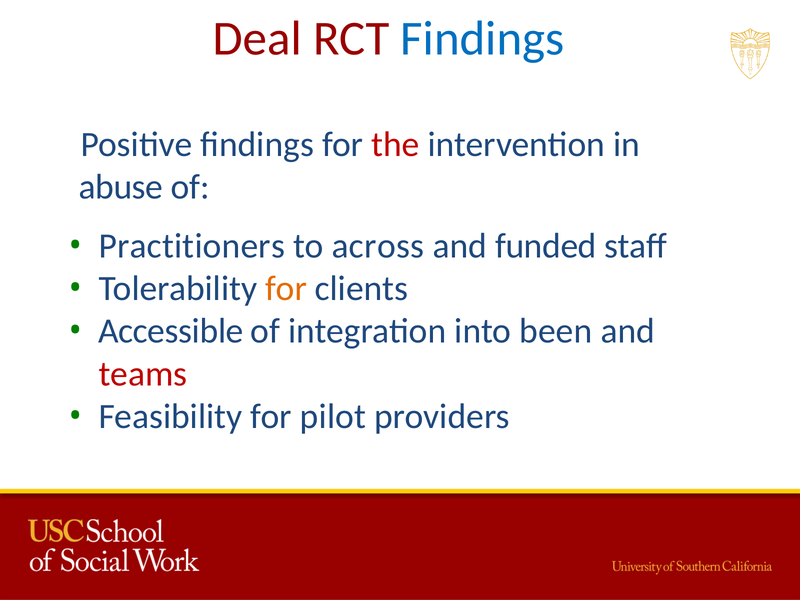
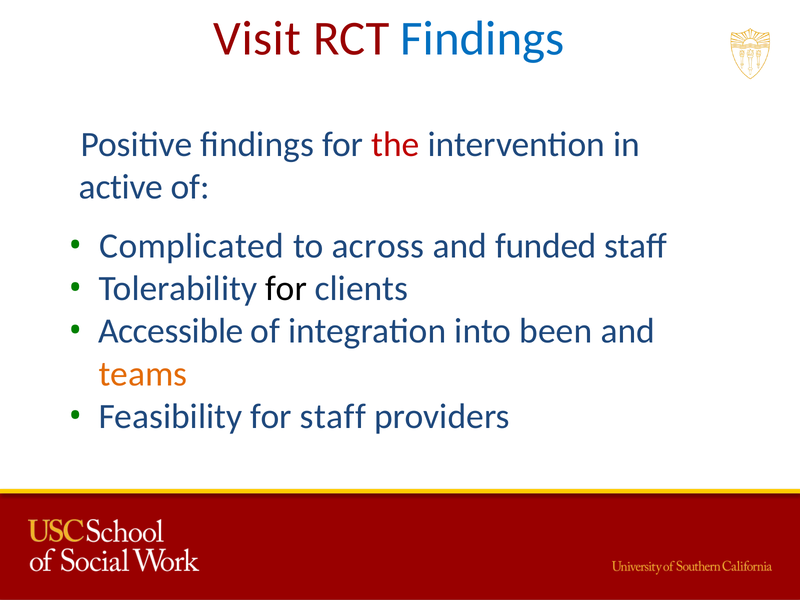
Deal: Deal -> Visit (257, 39)
abuse: abuse -> active (121, 187)
Practitioners: Practitioners -> Complicated (192, 246)
for colour: orange -> black (286, 289)
teams colour: red -> orange (143, 374)
for pilot: pilot -> staff (333, 417)
